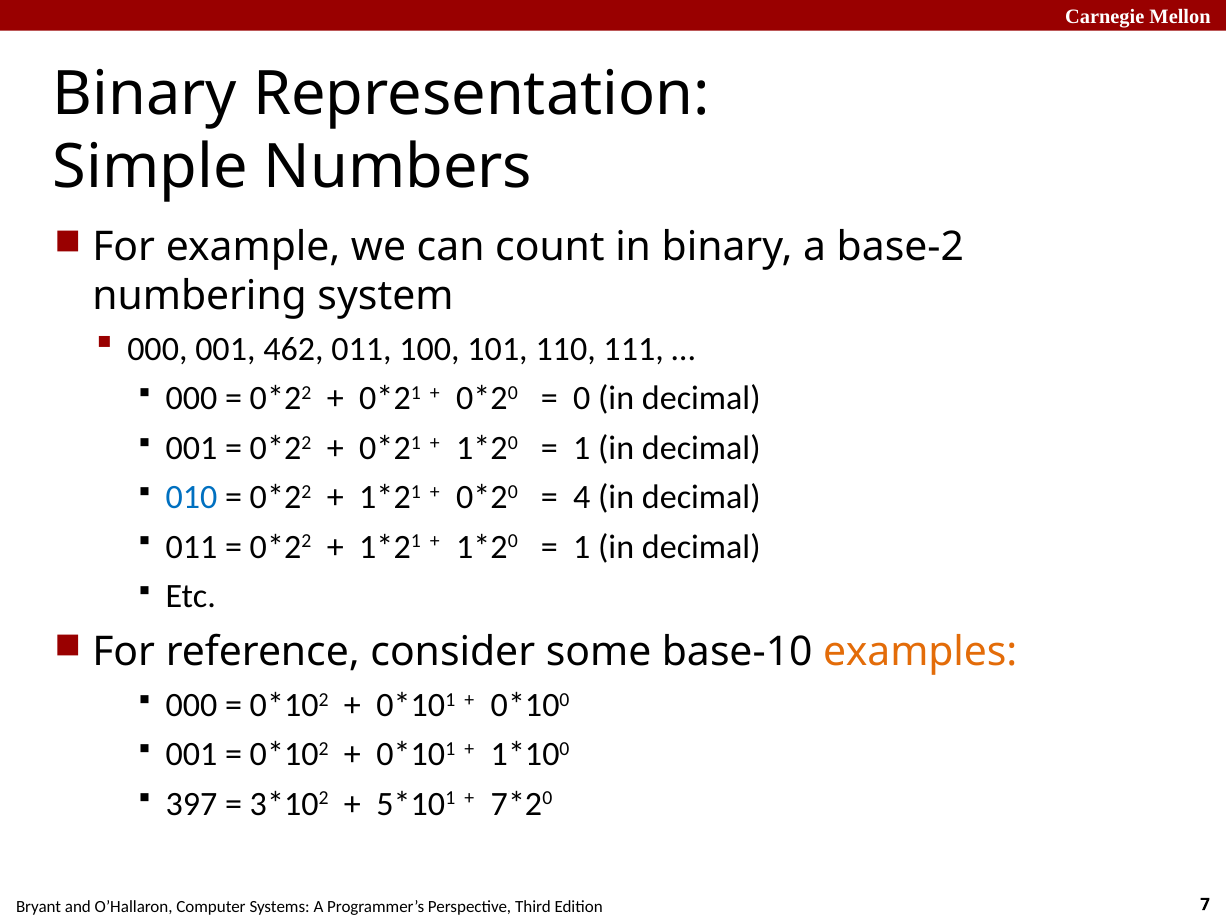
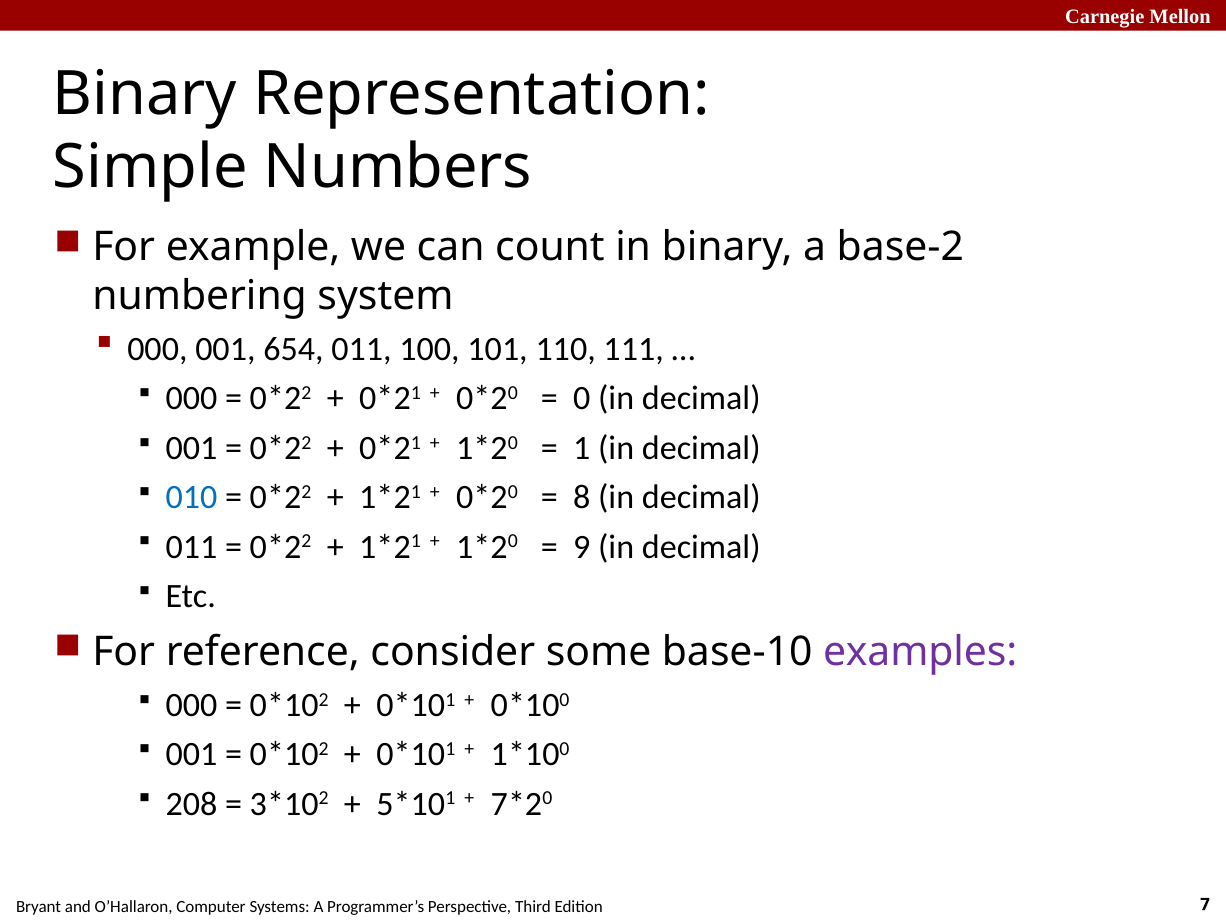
462: 462 -> 654 (293, 349)
4: 4 -> 8 (582, 497)
1: 1 -> 9 (582, 547)
examples colour: orange -> purple (920, 652)
397: 397 -> 208 (191, 803)
